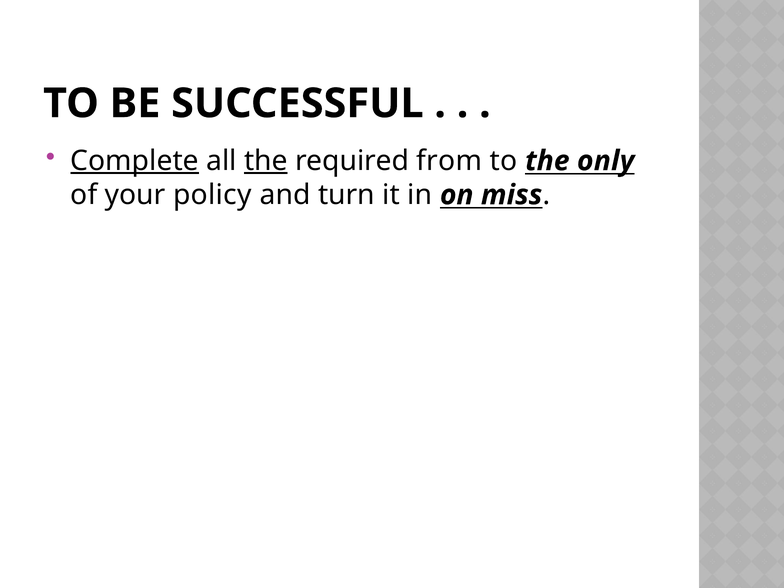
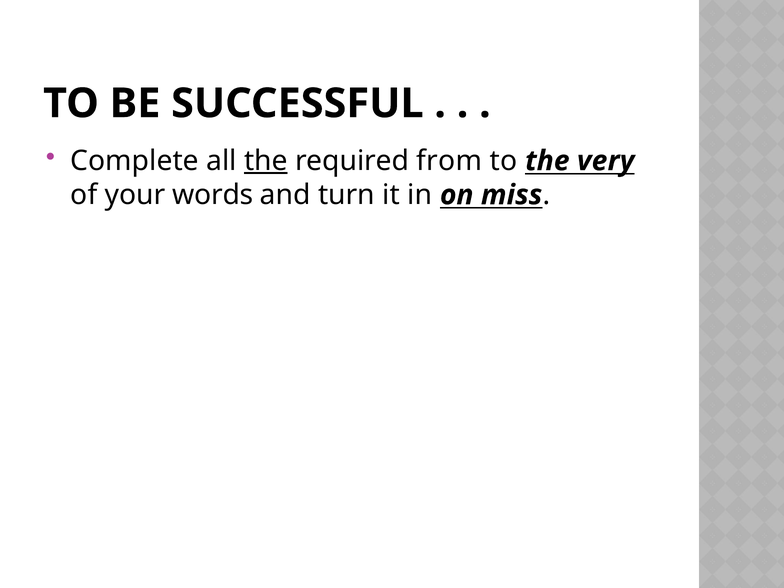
Complete underline: present -> none (135, 161)
only: only -> very (606, 161)
policy: policy -> words (213, 195)
